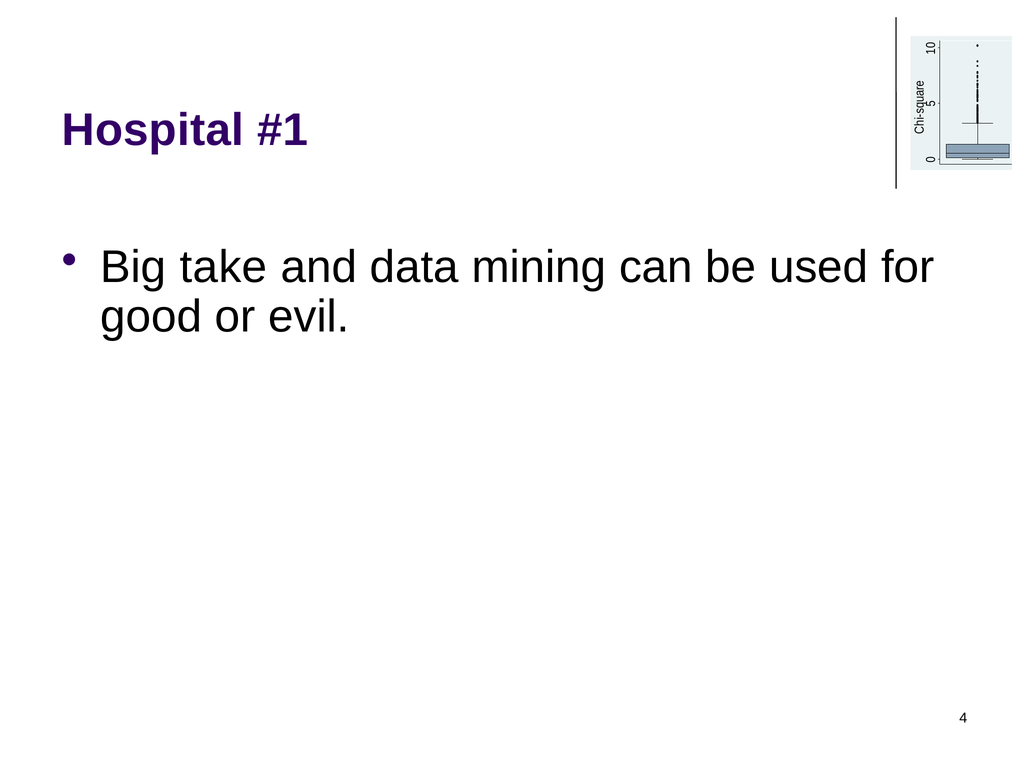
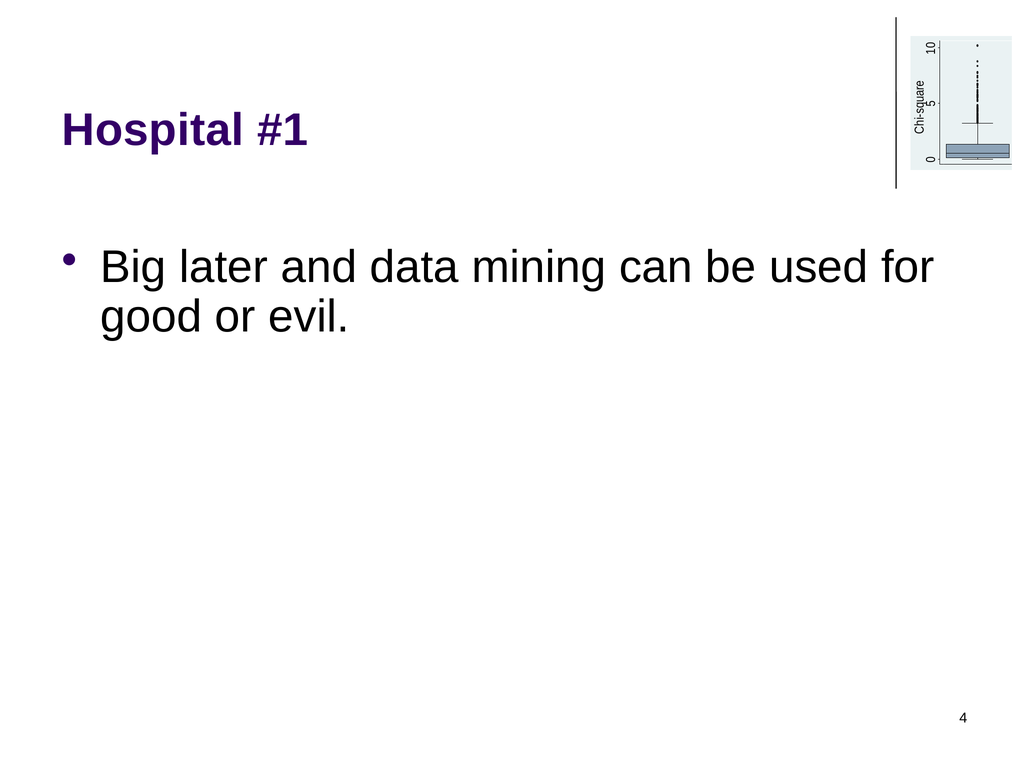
take: take -> later (224, 267)
